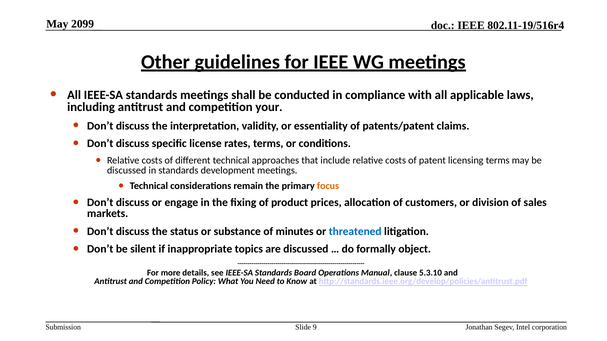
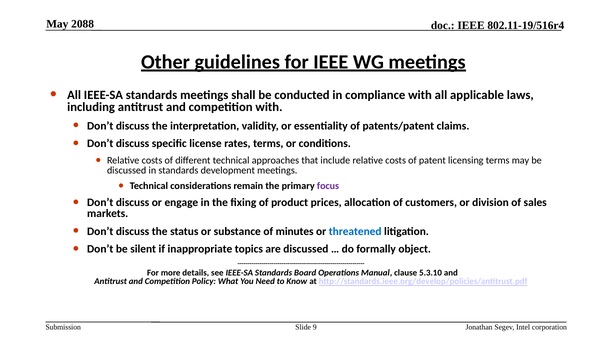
2099: 2099 -> 2088 (83, 24)
competition your: your -> with (269, 107)
focus colour: orange -> purple (328, 186)
